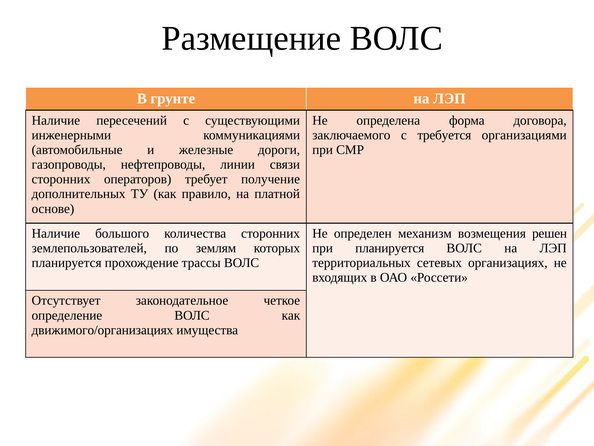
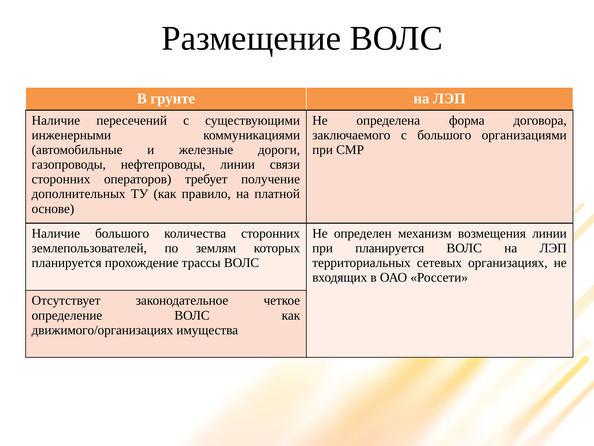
с требуется: требуется -> большого (444, 135)
возмещения решен: решен -> линии (550, 233)
